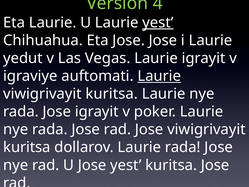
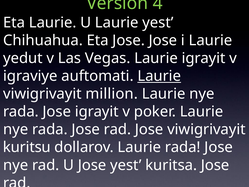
yest underline: present -> none (158, 23)
kuritsa: kuritsa -> million (112, 94)
kuritsa: kuritsa -> kuritsu (27, 147)
